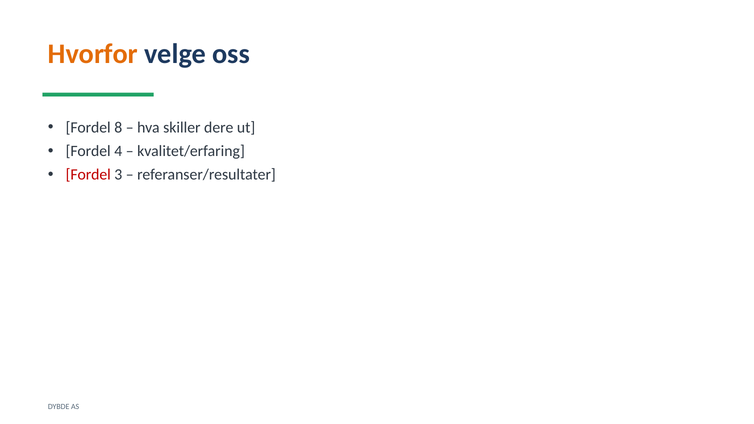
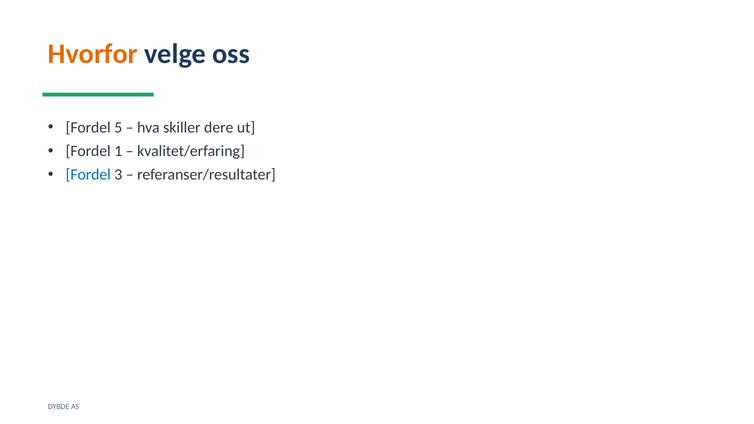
8: 8 -> 5 (118, 128)
4: 4 -> 1 (118, 151)
Fordel colour: red -> blue (88, 175)
